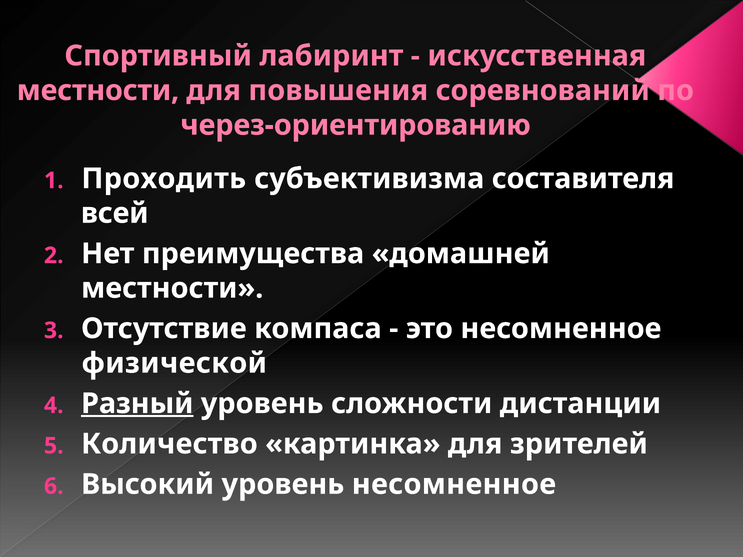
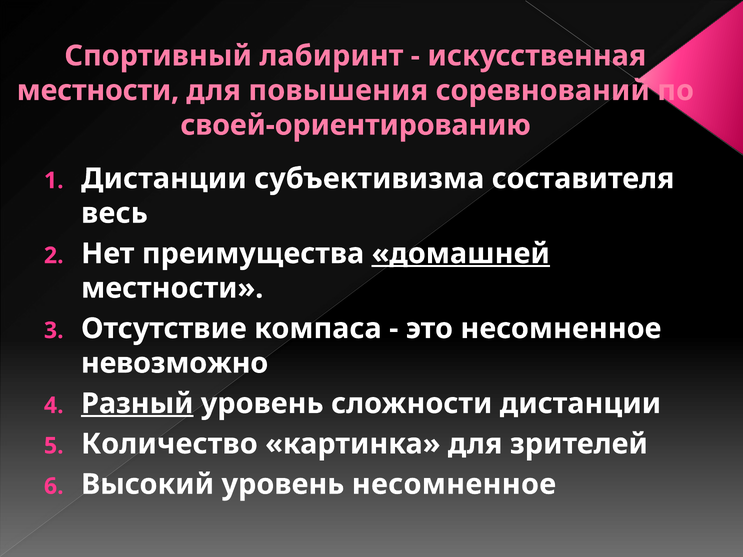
через-ориентированию: через-ориентированию -> своей-ориентированию (356, 125)
Проходить: Проходить -> Дистанции (164, 179)
всей: всей -> весь (114, 213)
домашней underline: none -> present (461, 254)
физической: физической -> невозможно (175, 363)
